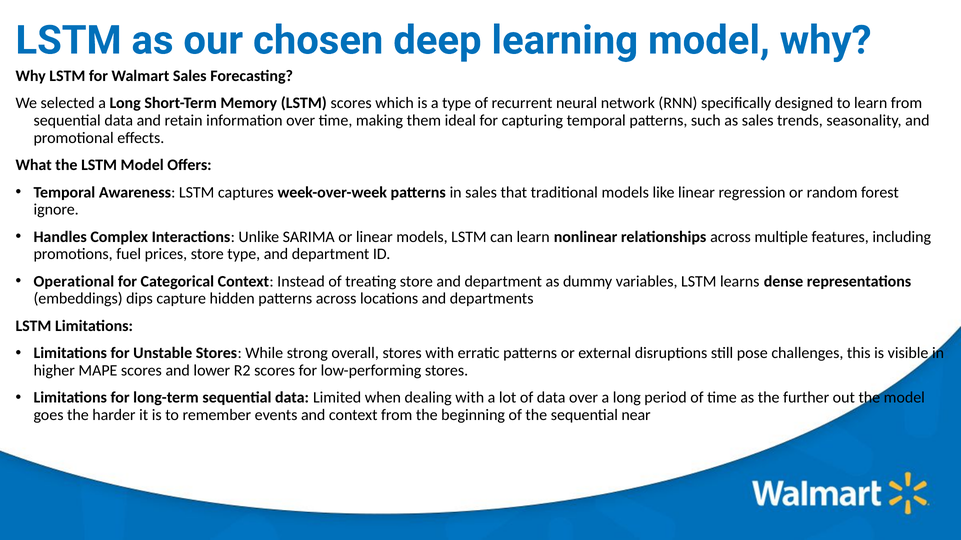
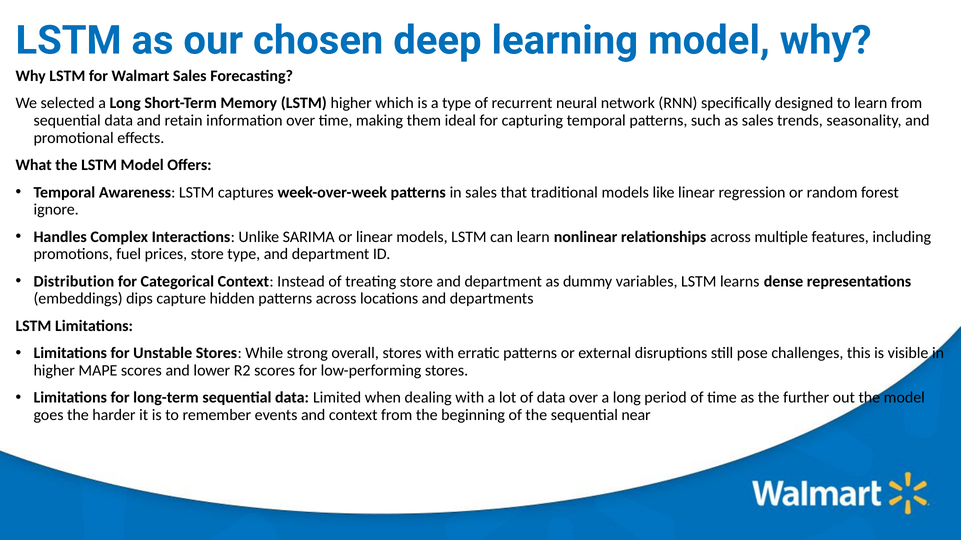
LSTM scores: scores -> higher (351, 103)
Operational: Operational -> Distribution (74, 282)
